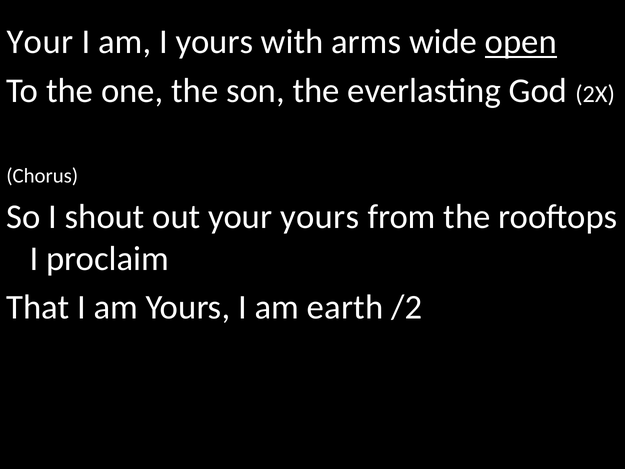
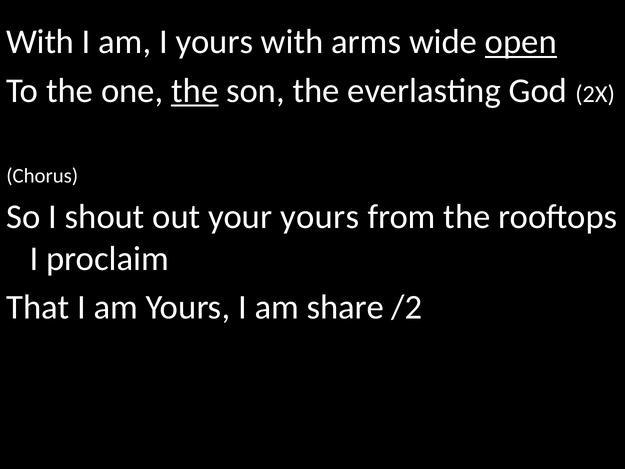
Your: Your -> With (40, 42)
the underline: none -> present (195, 91)
earth: earth -> share (345, 307)
